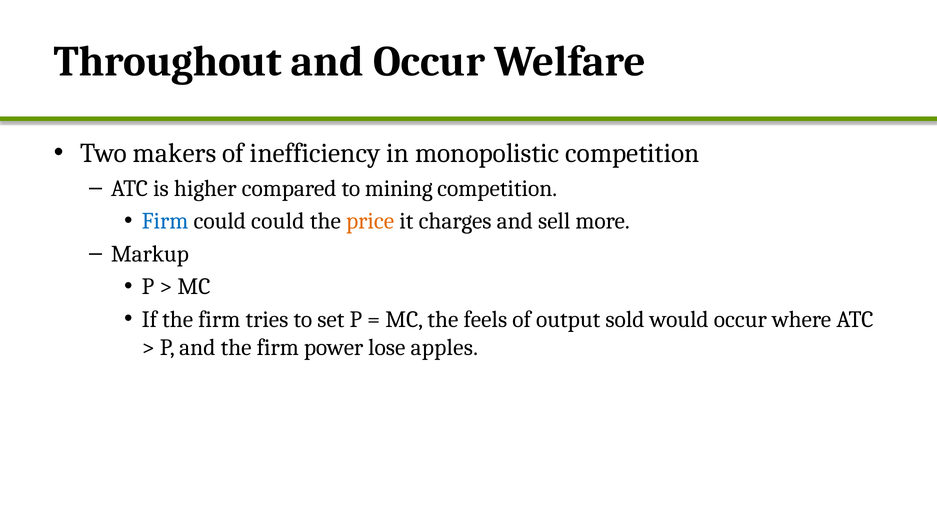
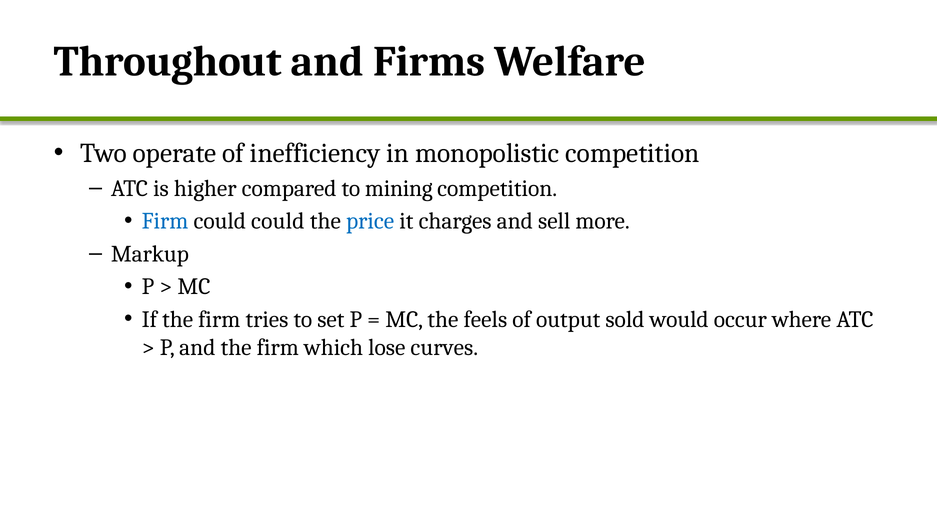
and Occur: Occur -> Firms (429, 62)
makers: makers -> operate (175, 153)
price colour: orange -> blue (370, 221)
power: power -> which (333, 348)
apples: apples -> curves (444, 348)
